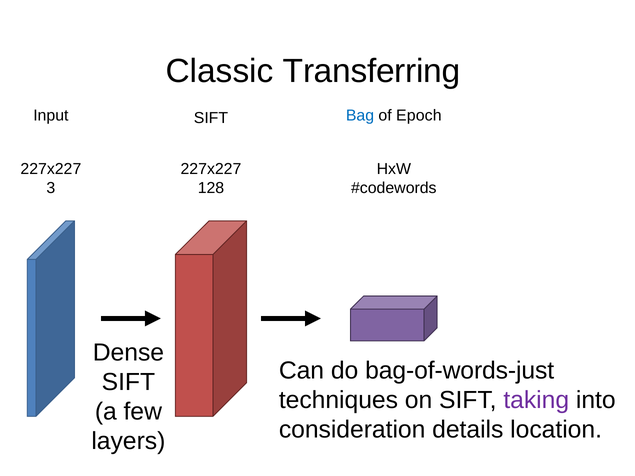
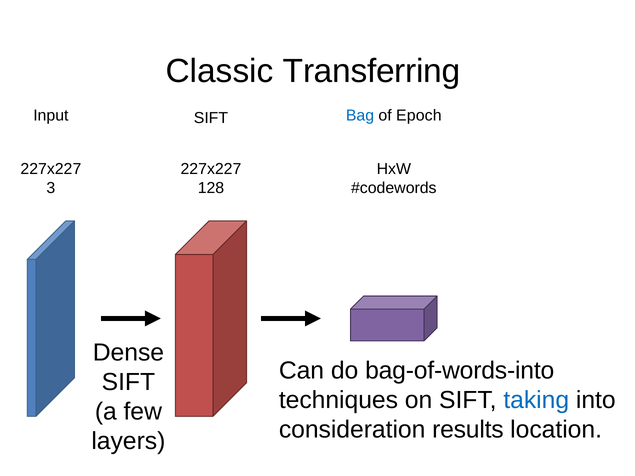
bag-of-words-just: bag-of-words-just -> bag-of-words-into (460, 371)
taking colour: purple -> blue (536, 400)
details: details -> results (468, 430)
